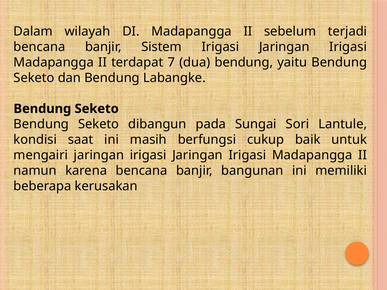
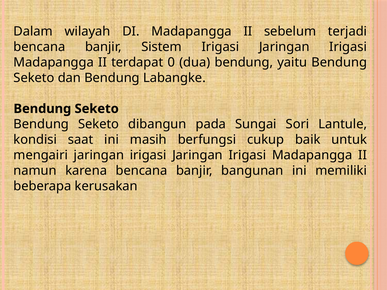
7: 7 -> 0 (171, 62)
